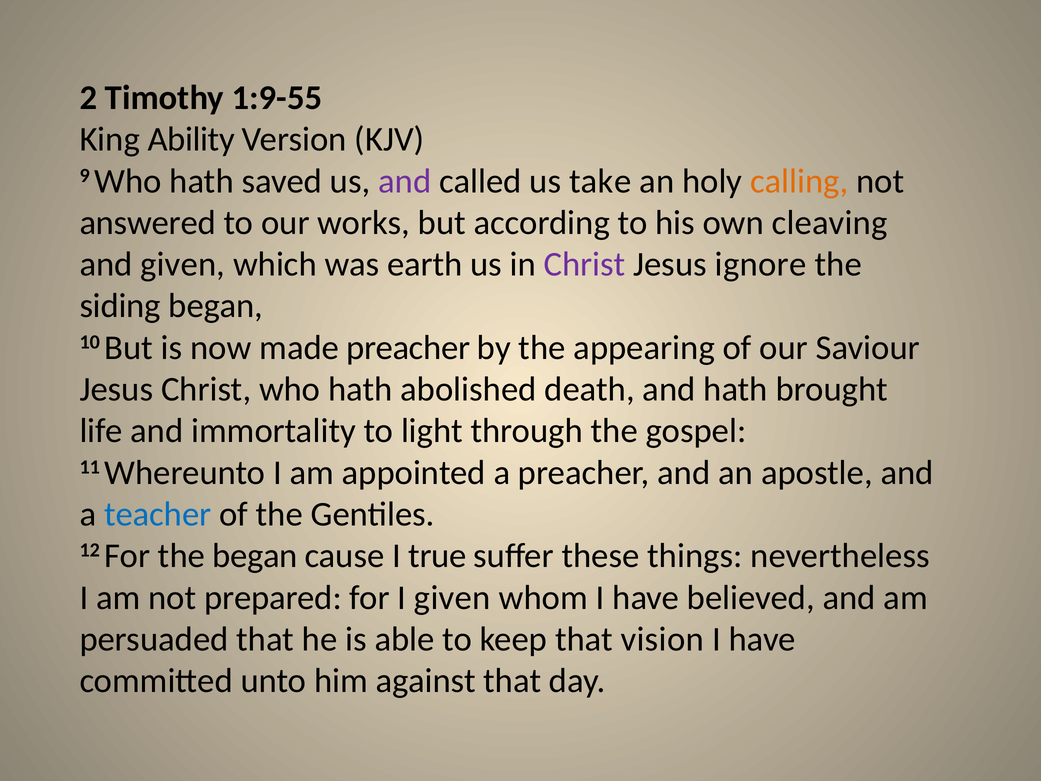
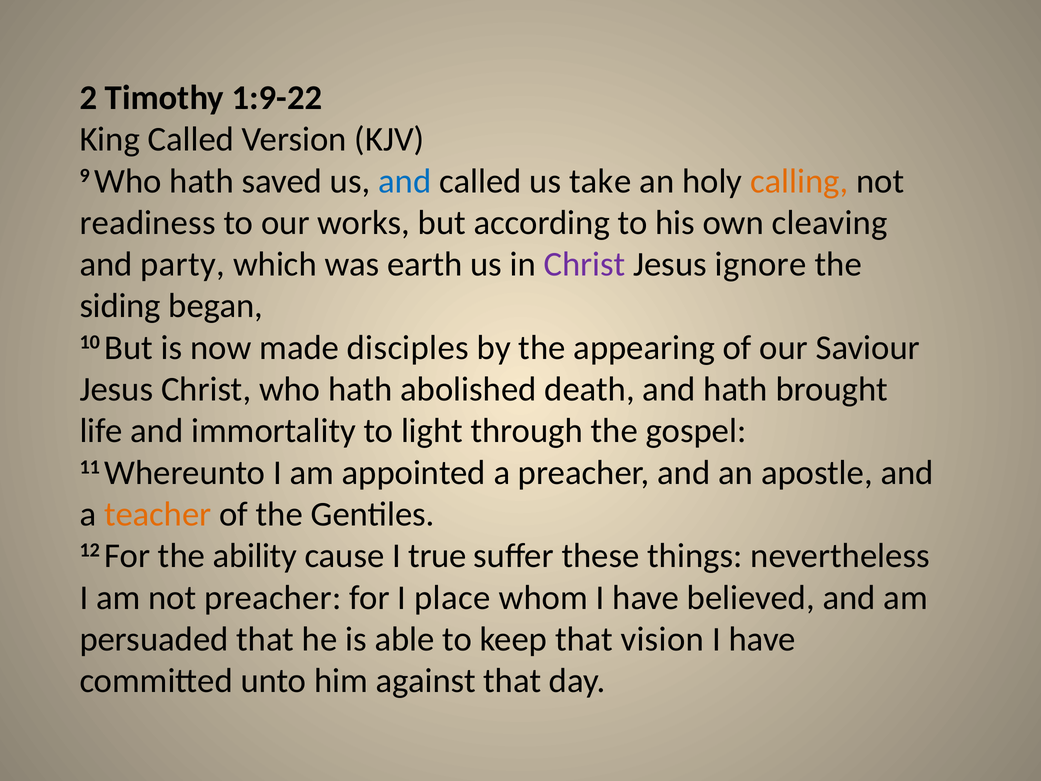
1:9-55: 1:9-55 -> 1:9-22 (277, 98)
King Ability: Ability -> Called (191, 139)
and colour: purple -> blue (405, 181)
answered: answered -> readiness (148, 223)
and given: given -> party (183, 264)
made preacher: preacher -> disciples (408, 348)
teacher colour: blue -> orange (158, 514)
the began: began -> ability (255, 556)
not prepared: prepared -> preacher (273, 597)
I given: given -> place (452, 597)
